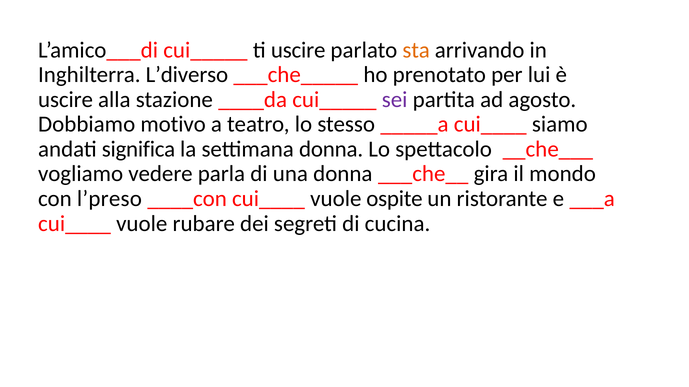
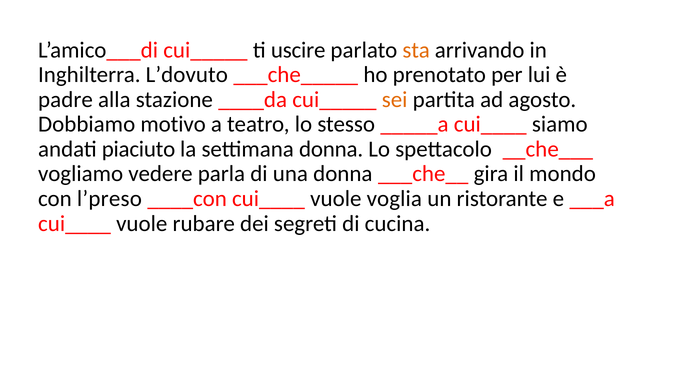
L’diverso: L’diverso -> L’dovuto (187, 75)
uscire: uscire -> padre (65, 100)
sei colour: purple -> orange (395, 100)
significa: significa -> piaciuto (139, 149)
ospite: ospite -> voglia (394, 199)
